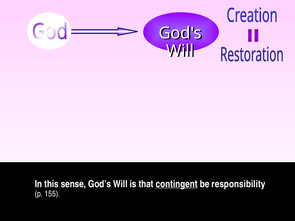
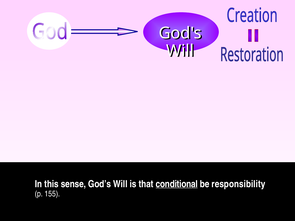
contingent: contingent -> conditional (177, 184)
